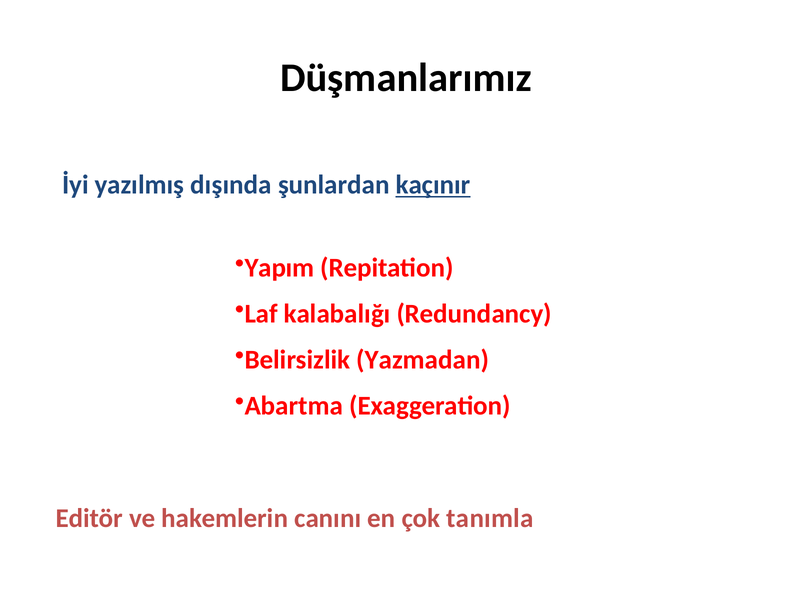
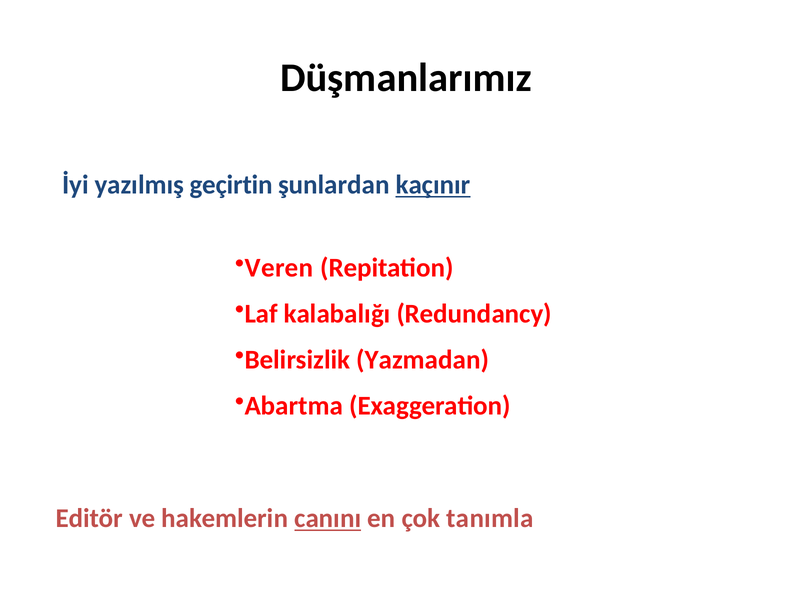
dışında: dışında -> geçirtin (231, 185)
Yapım: Yapım -> Veren (279, 268)
canını underline: none -> present (328, 518)
